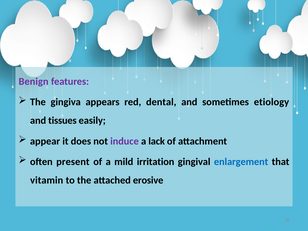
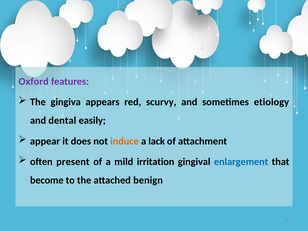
Benign: Benign -> Oxford (34, 82)
dental: dental -> scurvy (161, 102)
tissues: tissues -> dental (62, 121)
induce colour: purple -> orange (125, 141)
vitamin: vitamin -> become (47, 180)
erosive: erosive -> benign (148, 180)
